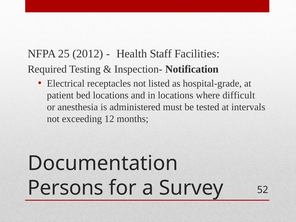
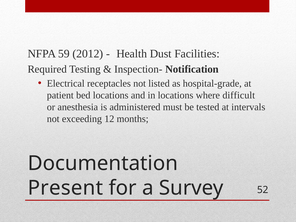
25: 25 -> 59 (64, 54)
Staff: Staff -> Dust (161, 54)
Persons: Persons -> Present (65, 188)
